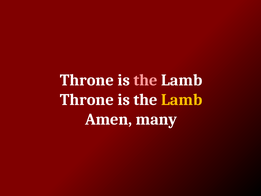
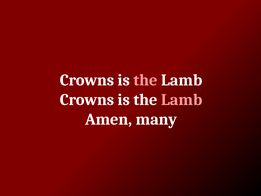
Throne: Throne -> Crowns (87, 80)
Throne: Throne -> Crowns (87, 99)
Lamb colour: yellow -> pink (182, 99)
